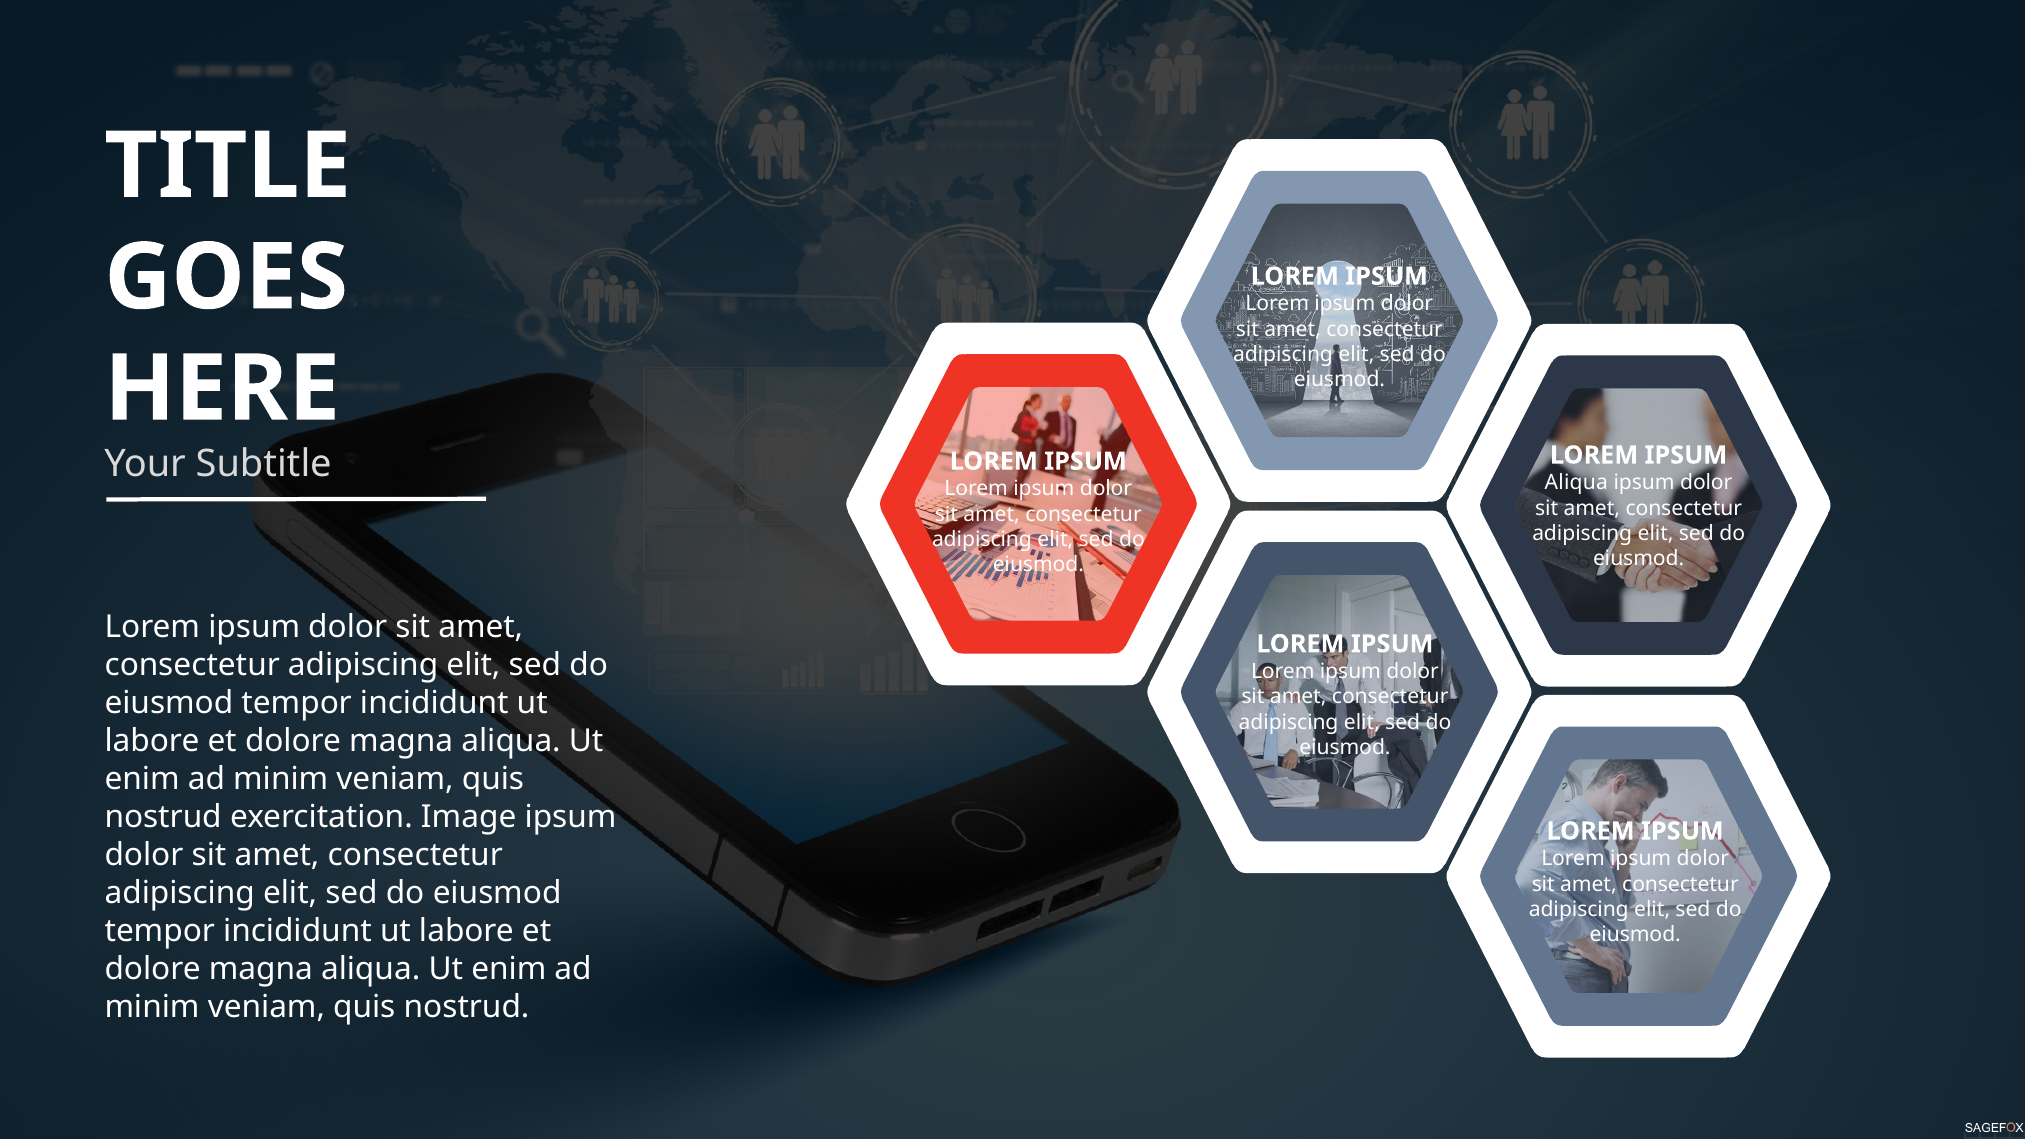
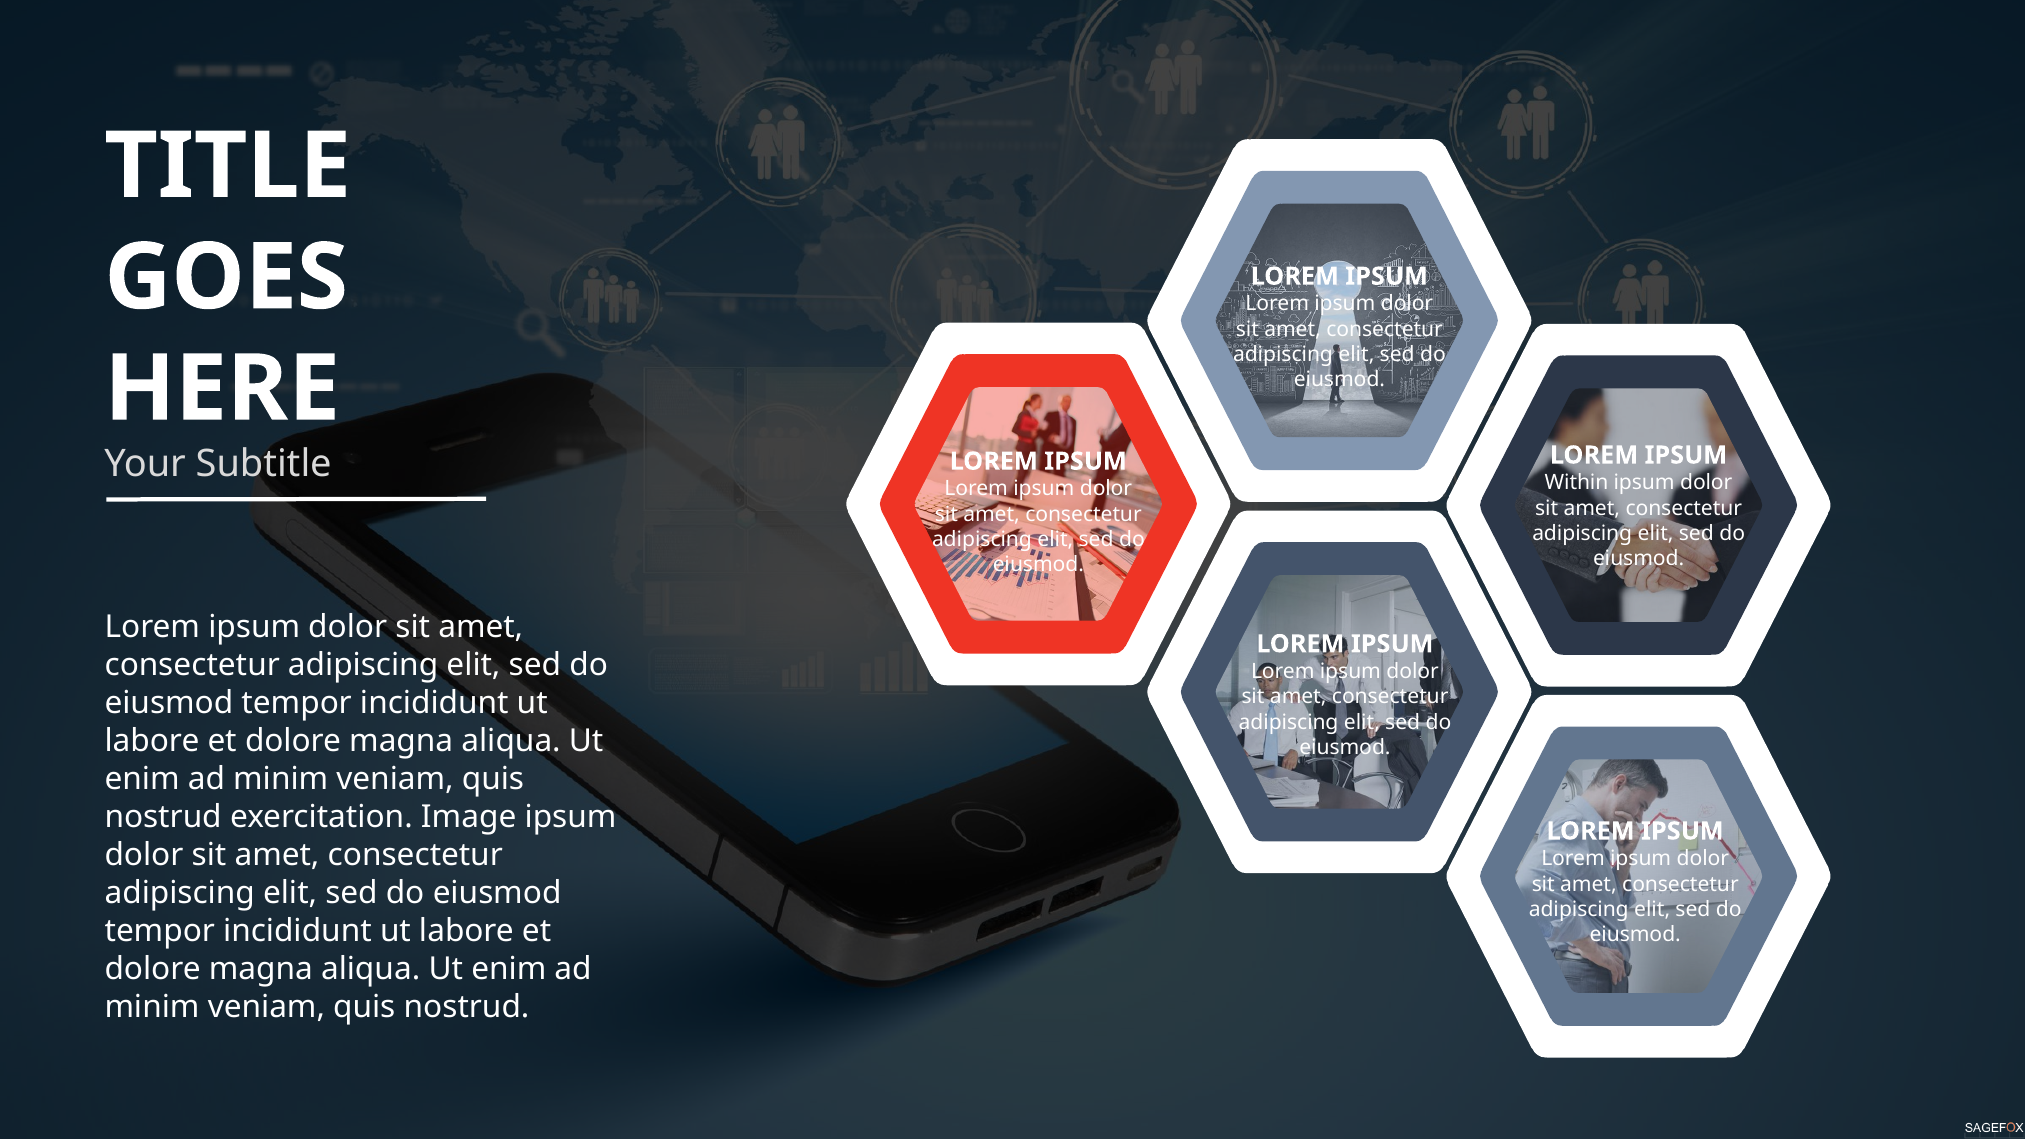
Aliqua: Aliqua -> Within (1577, 483)
